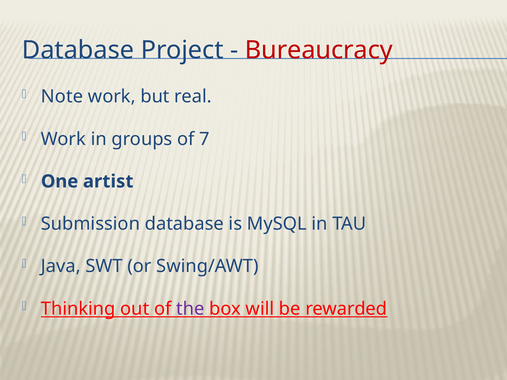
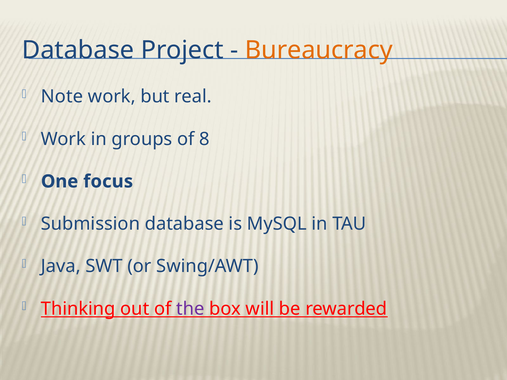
Bureaucracy colour: red -> orange (319, 50)
7: 7 -> 8 (205, 139)
artist: artist -> focus (108, 182)
